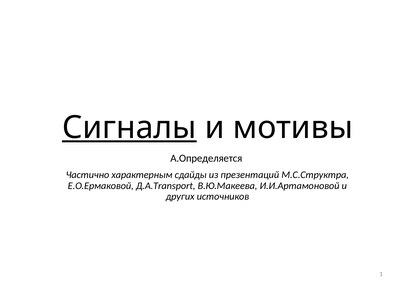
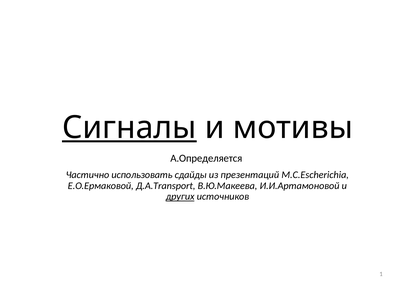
характерным: характерным -> использовать (142, 175)
М.С.Структра: М.С.Структра -> М.С.Escherichia (315, 175)
других underline: none -> present (180, 197)
